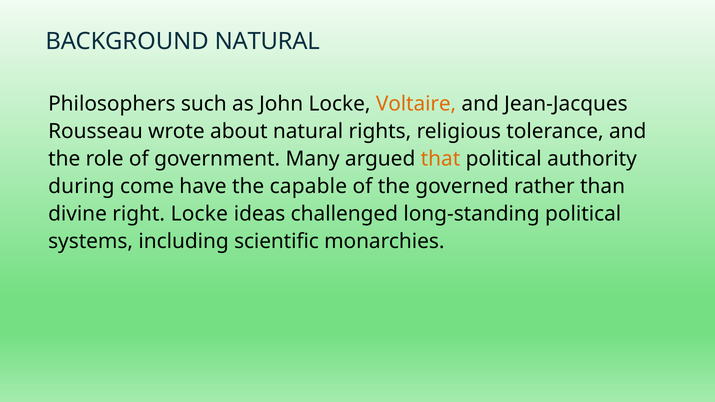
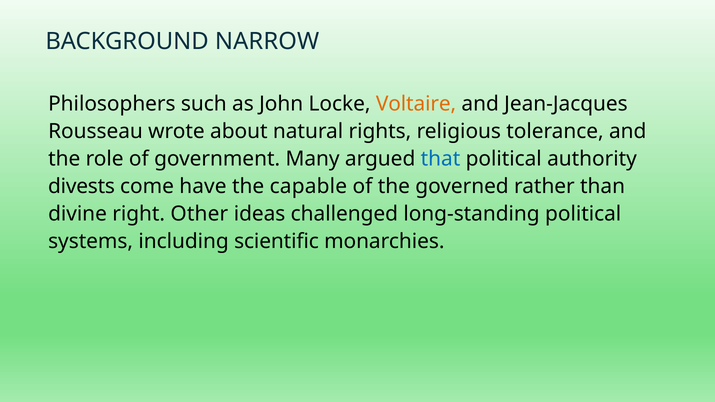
BACKGROUND NATURAL: NATURAL -> NARROW (267, 41)
that colour: orange -> blue (441, 159)
during: during -> divests (82, 186)
right Locke: Locke -> Other (199, 214)
